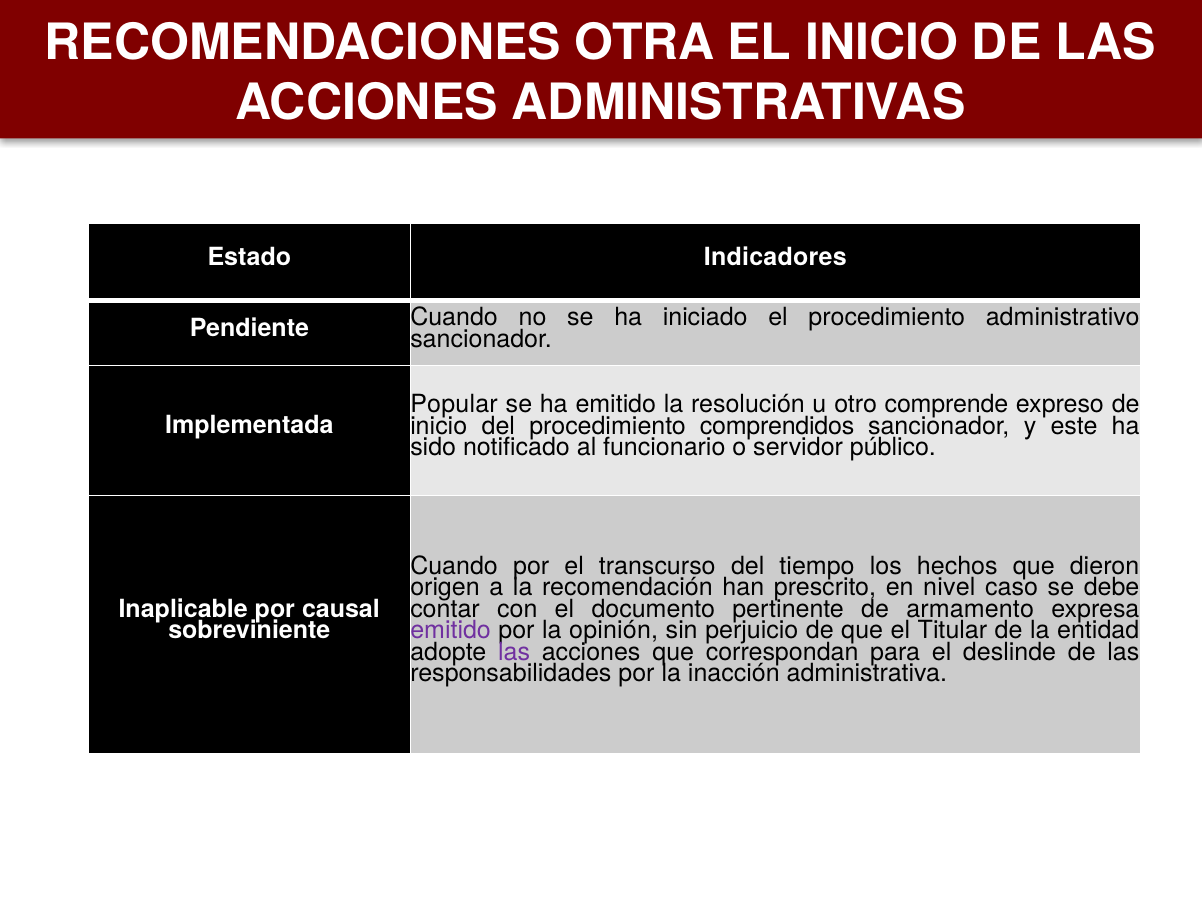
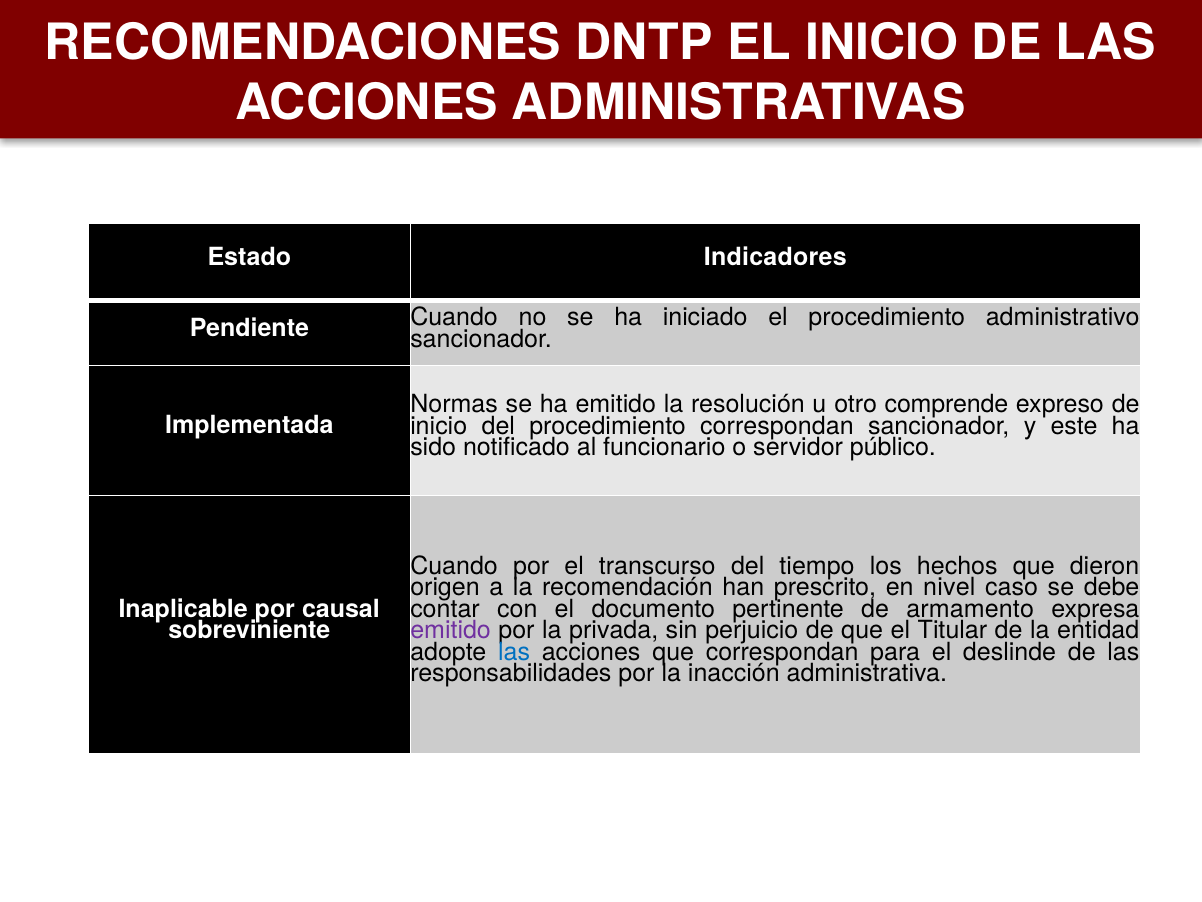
OTRA: OTRA -> DNTP (644, 43)
Popular: Popular -> Normas (454, 404)
procedimiento comprendidos: comprendidos -> correspondan (777, 426)
opinión: opinión -> privada (614, 630)
las colour: purple -> blue (514, 652)
